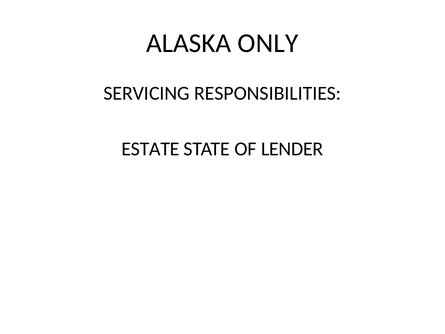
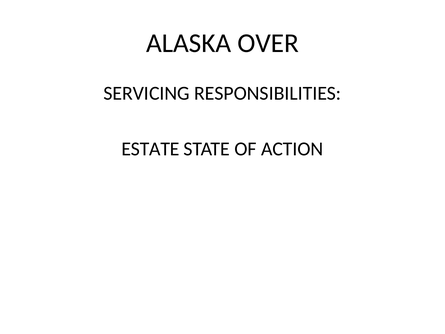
ONLY: ONLY -> OVER (268, 43)
LENDER: LENDER -> ACTION (292, 149)
